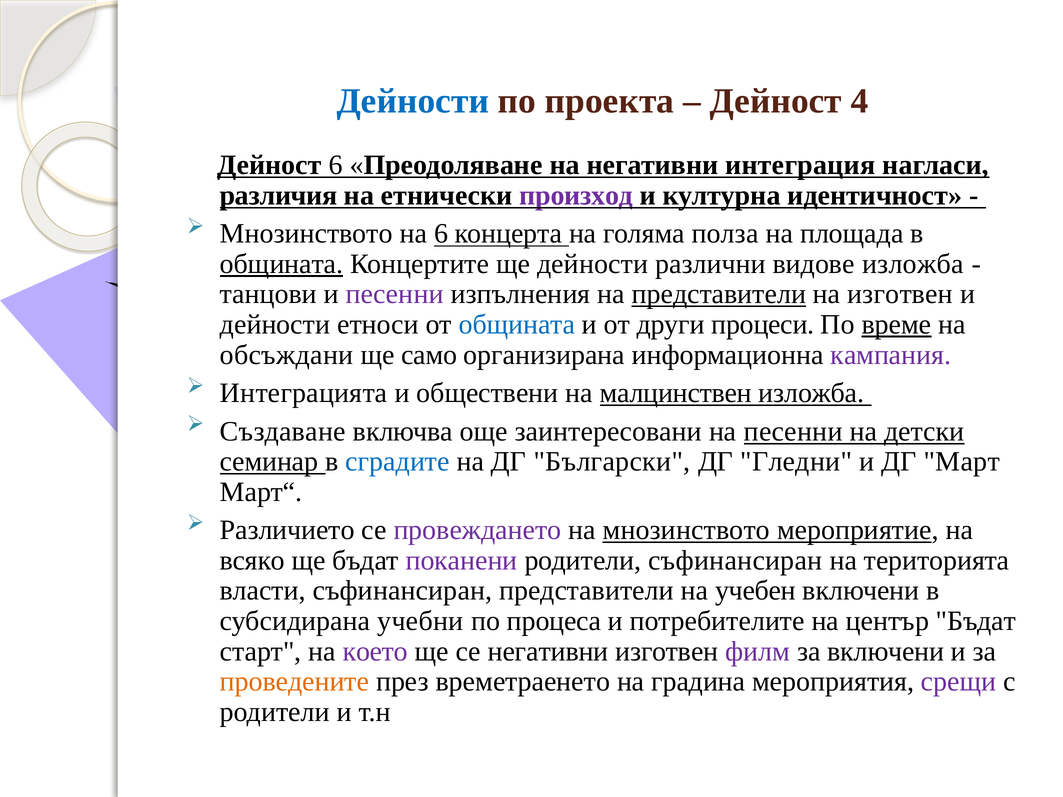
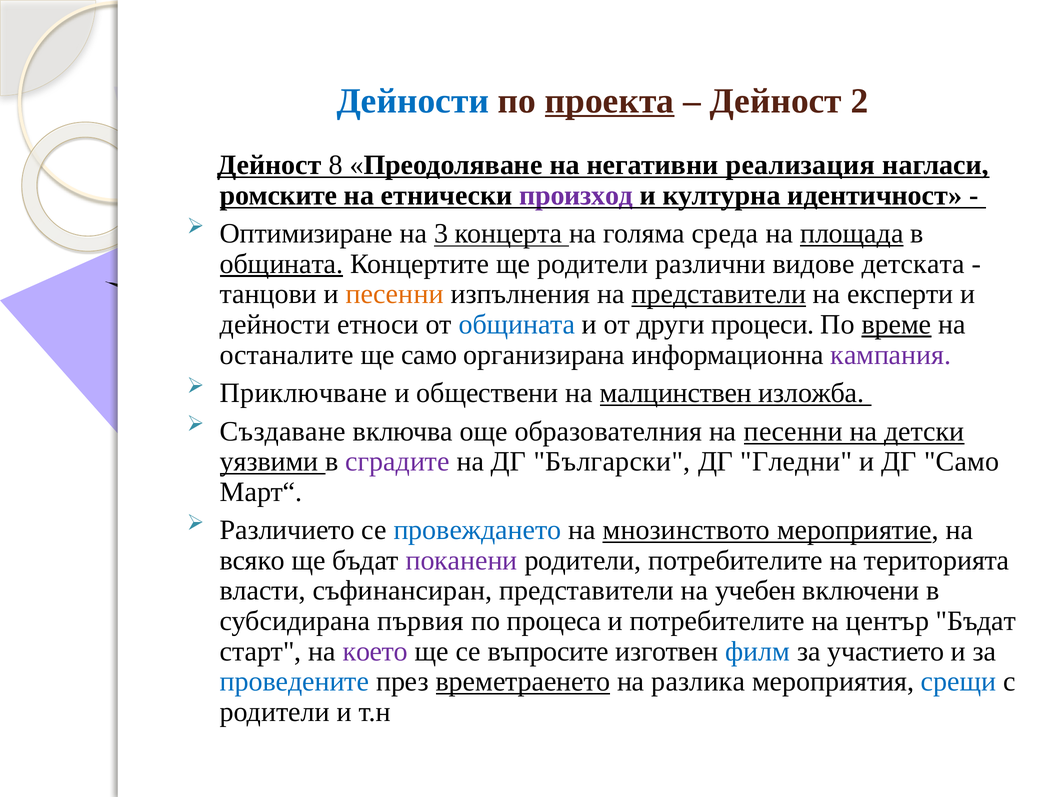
проекта underline: none -> present (610, 101)
4: 4 -> 2 (860, 101)
Дейност 6: 6 -> 8 (336, 165)
интеграция: интеграция -> реализация (800, 165)
различия: различия -> ромските (279, 195)
Мнозинството: Мнозинството -> Оптимизиране (306, 234)
на 6: 6 -> 3 (441, 234)
полза: полза -> среда (725, 234)
площада underline: none -> present (852, 234)
ще дейности: дейности -> родители (593, 264)
видове изложба: изложба -> детската (913, 264)
песенни colour: purple -> orange (395, 294)
на изготвен: изготвен -> експерти (900, 294)
обсъждани: обсъждани -> останалите (287, 355)
Интеграцията: Интеграцията -> Приключване (304, 393)
заинтересовани: заинтересовани -> образователния (608, 431)
семинар: семинар -> уязвими (269, 462)
сградите colour: blue -> purple (398, 462)
ДГ Март: Март -> Само (962, 462)
провеждането colour: purple -> blue (477, 530)
родители съфинансиран: съфинансиран -> потребителите (736, 561)
учебни: учебни -> първия (420, 621)
се негативни: негативни -> въпросите (548, 651)
филм colour: purple -> blue (758, 651)
за включени: включени -> участието (886, 651)
проведените colour: orange -> blue (294, 682)
времетраенето underline: none -> present (523, 682)
градина: градина -> разлика (698, 682)
срещи colour: purple -> blue (959, 682)
